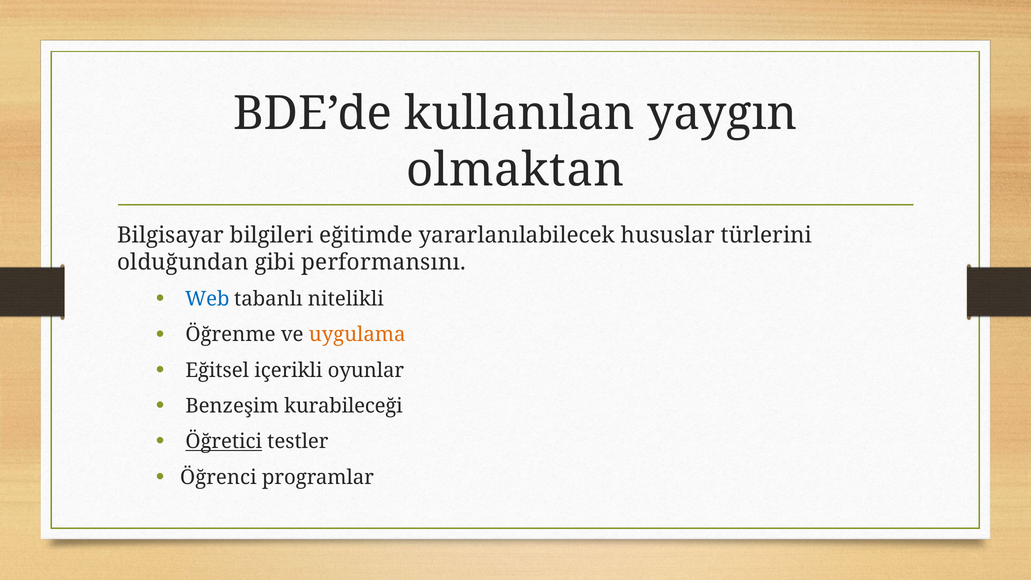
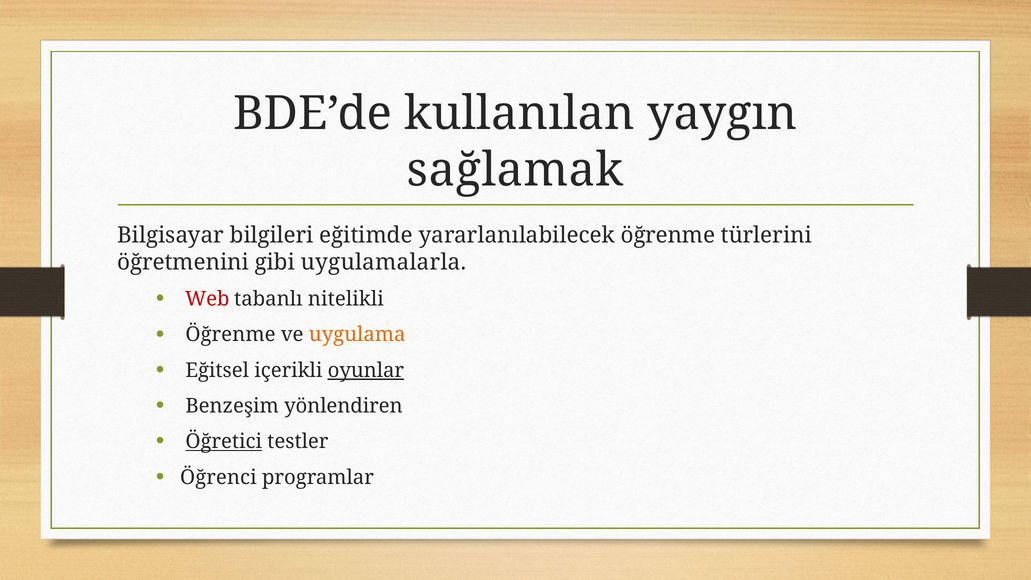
olmaktan: olmaktan -> sağlamak (515, 170)
yararlanılabilecek hususlar: hususlar -> öğrenme (668, 235)
olduğundan: olduğundan -> öğretmenini (183, 262)
performansını: performansını -> uygulamalarla (384, 262)
Web colour: blue -> red (207, 299)
oyunlar underline: none -> present (366, 370)
kurabileceği: kurabileceği -> yönlendiren (343, 406)
